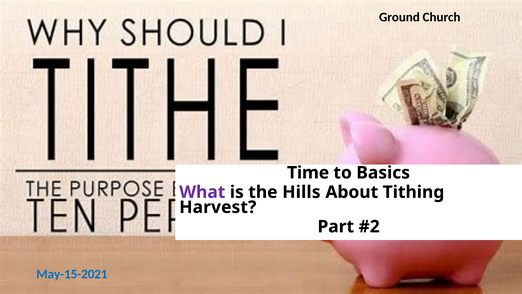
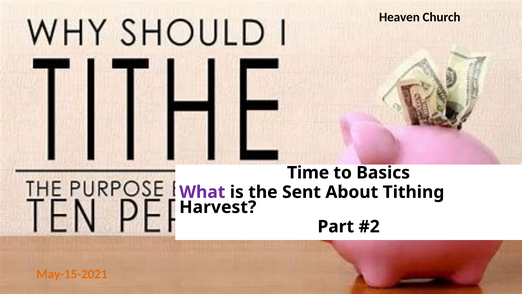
Ground: Ground -> Heaven (399, 17)
Hills: Hills -> Sent (301, 192)
May-15-2021 colour: blue -> orange (72, 274)
